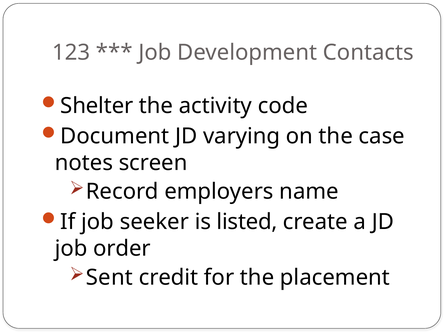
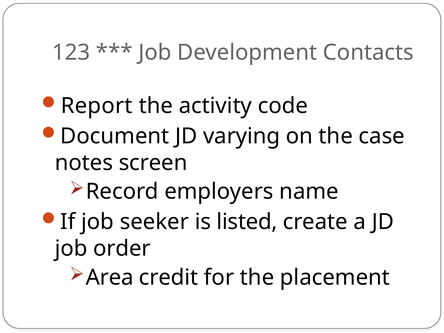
Shelter: Shelter -> Report (97, 106)
Sent: Sent -> Area (110, 277)
